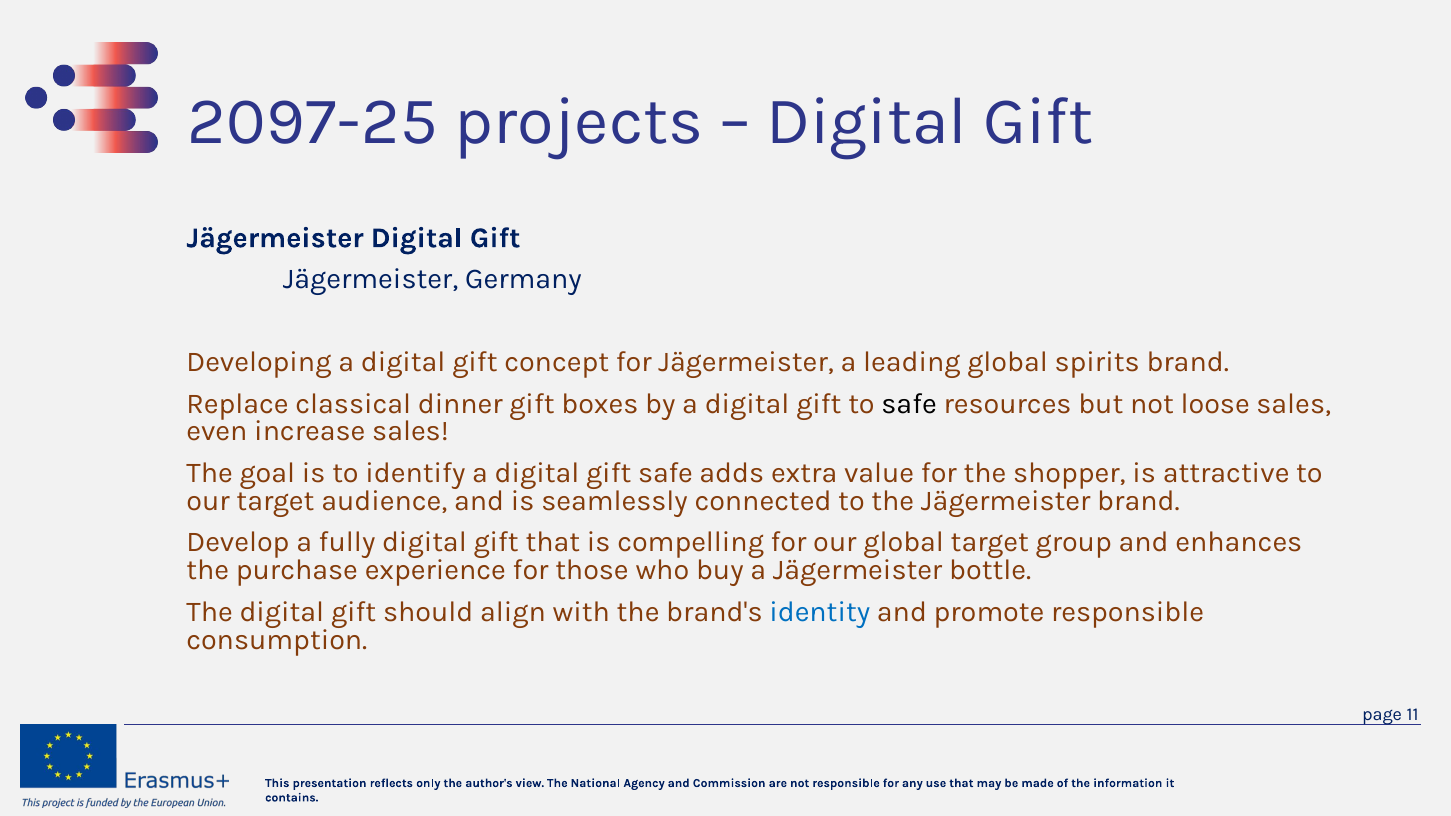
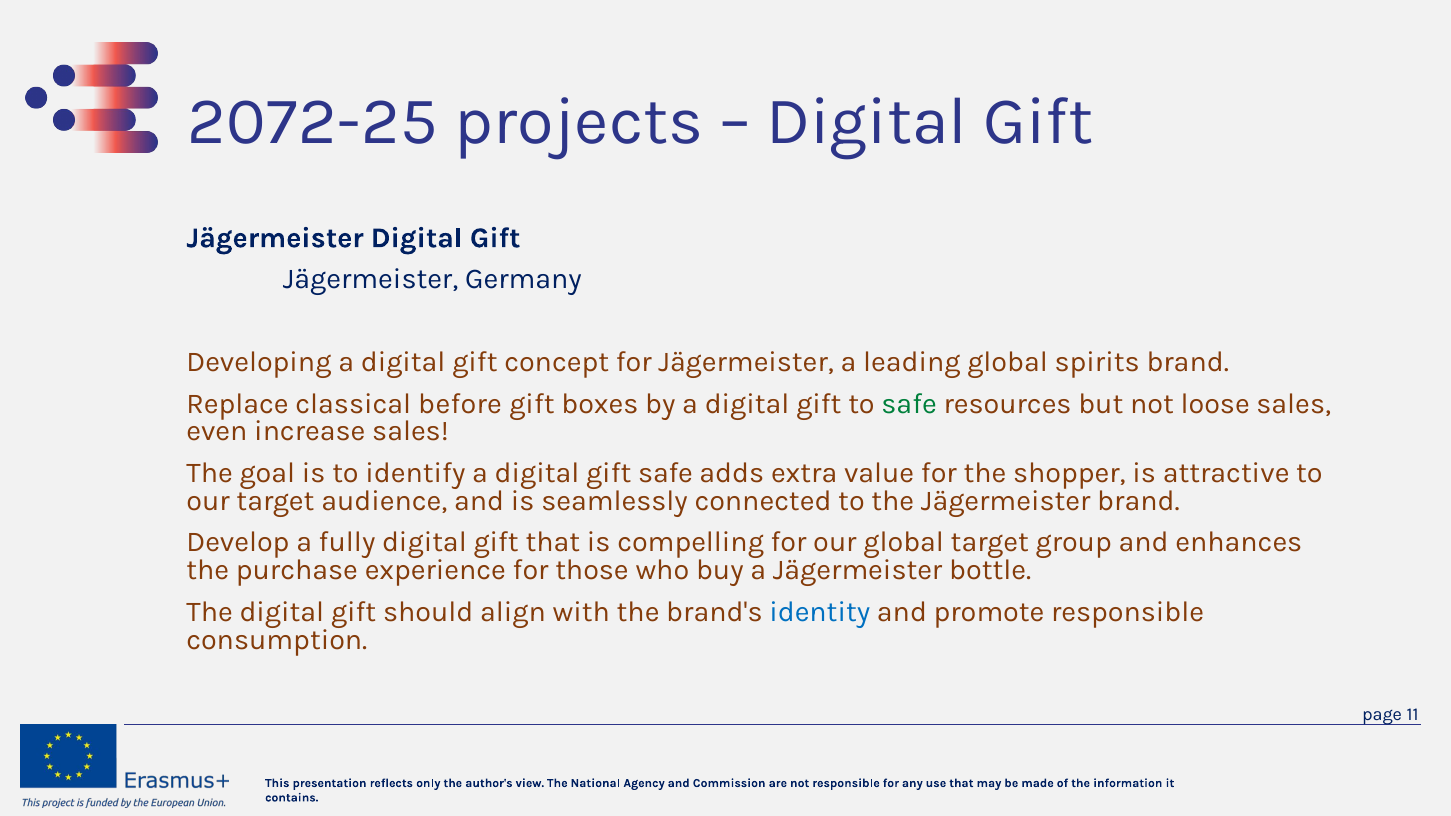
2097-25: 2097-25 -> 2072-25 (312, 122)
dinner: dinner -> before (460, 404)
safe colour: black -> green (909, 404)
